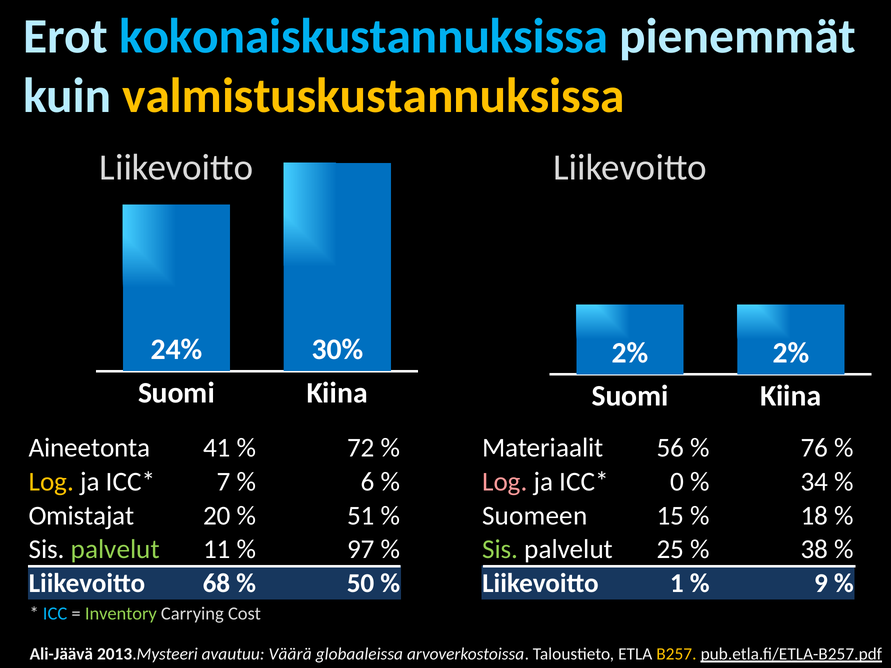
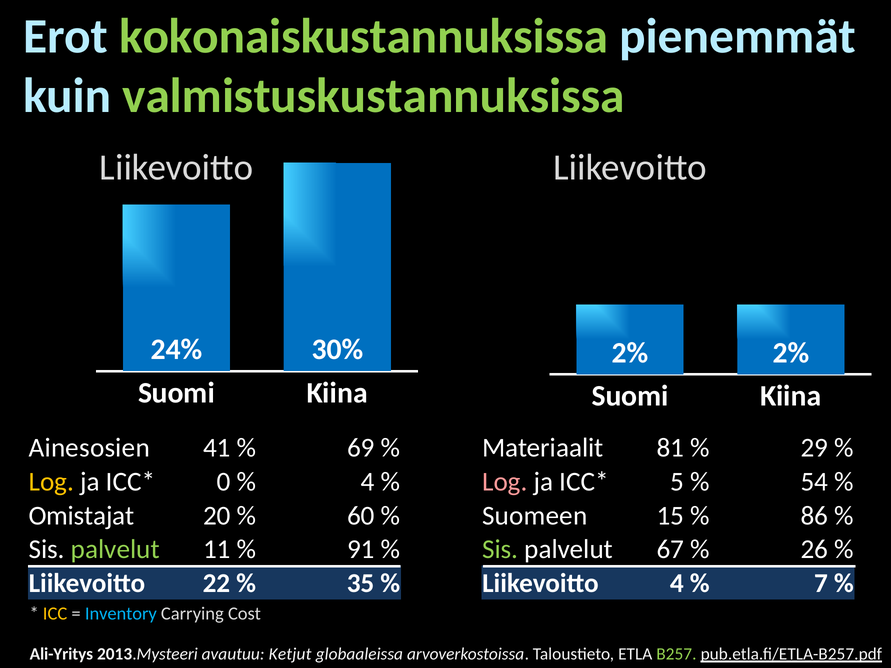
kokonaiskustannuksissa colour: light blue -> light green (364, 36)
valmistuskustannuksissa colour: yellow -> light green (374, 96)
Aineetonta: Aineetonta -> Ainesosien (89, 448)
72: 72 -> 69 (361, 448)
56: 56 -> 81 (670, 448)
76: 76 -> 29 (814, 448)
7: 7 -> 0 (224, 482)
6: 6 -> 4 (368, 482)
0: 0 -> 5 (677, 482)
34: 34 -> 54 (814, 482)
51: 51 -> 60 (361, 516)
18: 18 -> 86 (814, 516)
97: 97 -> 91 (361, 550)
25: 25 -> 67 (670, 550)
38: 38 -> 26 (814, 550)
68: 68 -> 22 (216, 583)
50: 50 -> 35 (360, 583)
Liikevoitto 1: 1 -> 4 (677, 583)
9: 9 -> 7 (821, 583)
ICC colour: light blue -> yellow (55, 614)
Inventory colour: light green -> light blue (121, 614)
Ali-Jäävä: Ali-Jäävä -> Ali-Yritys (61, 654)
Väärä: Väärä -> Ketjut (290, 654)
B257 colour: yellow -> light green (676, 654)
